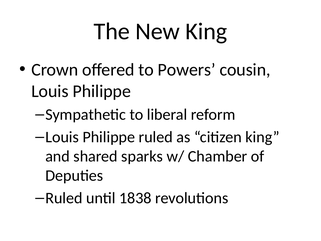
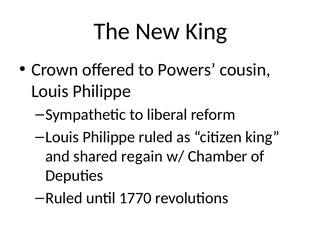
sparks: sparks -> regain (142, 156)
1838: 1838 -> 1770 (135, 198)
